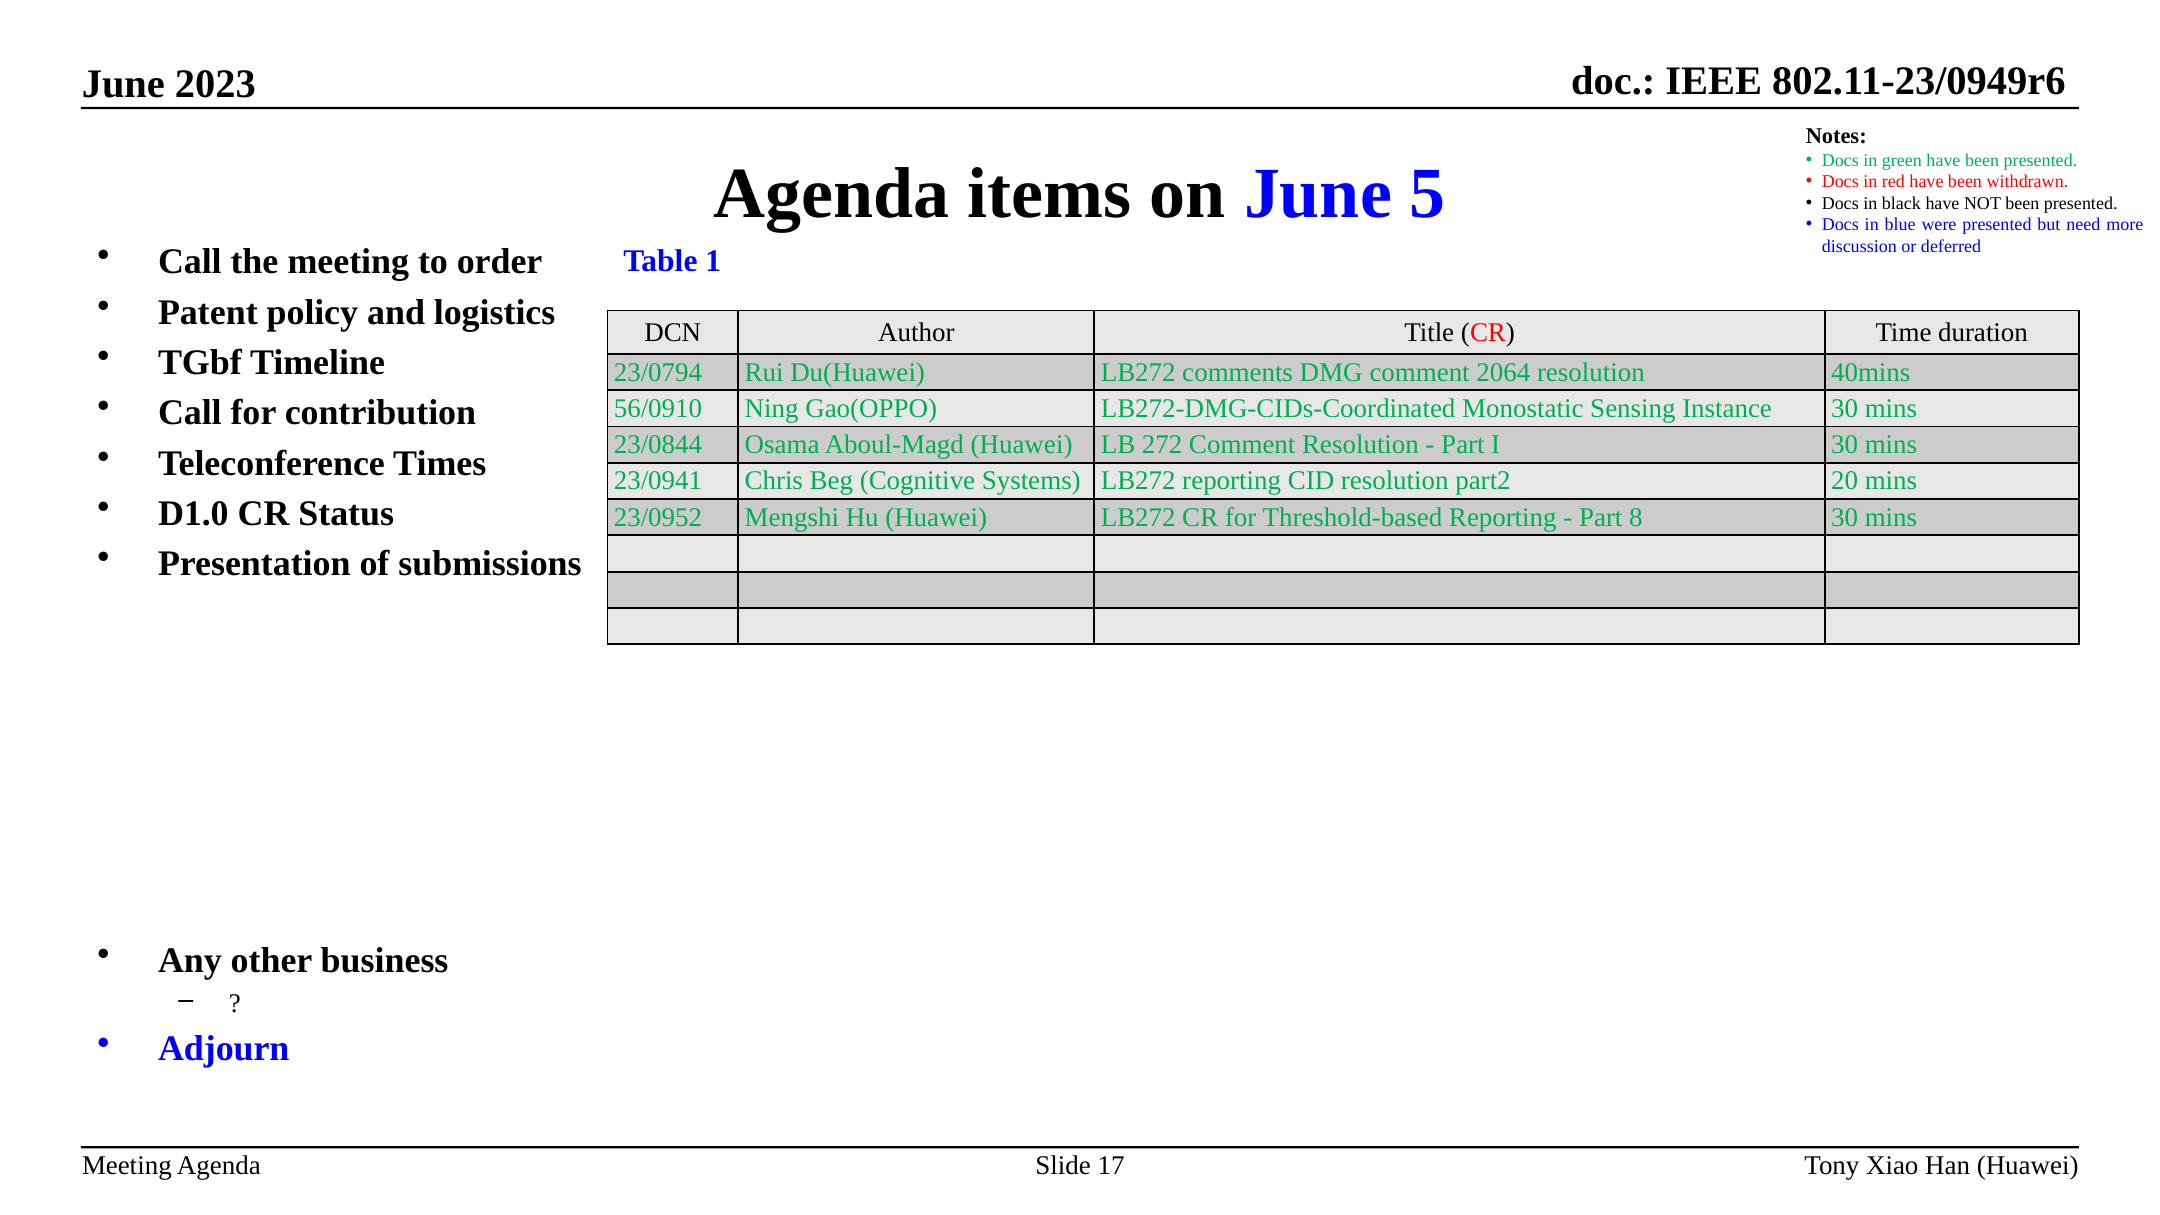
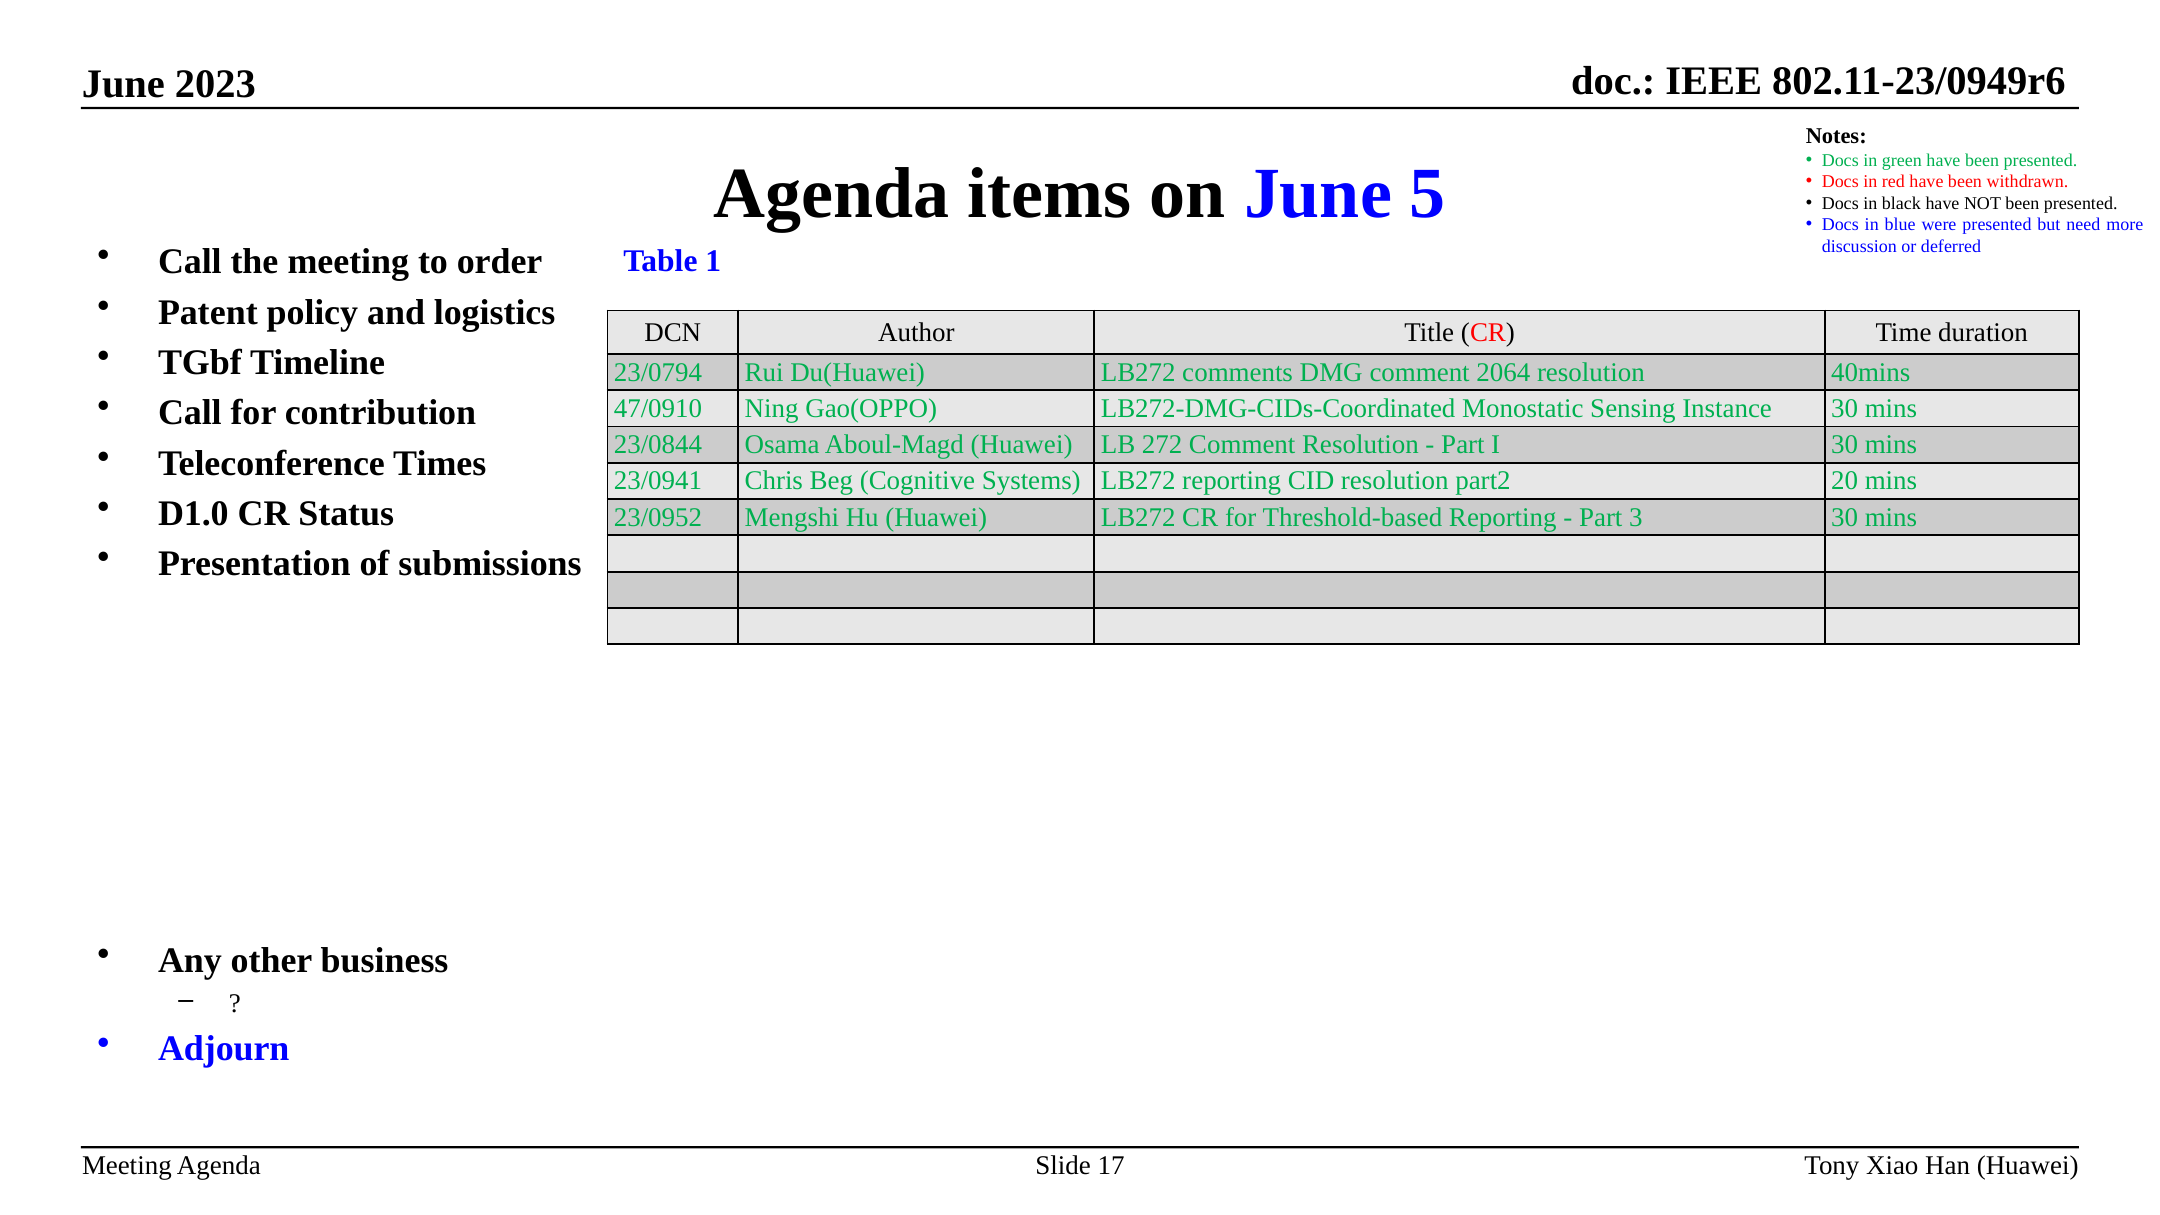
56/0910: 56/0910 -> 47/0910 (658, 408)
8: 8 -> 3 (1636, 517)
